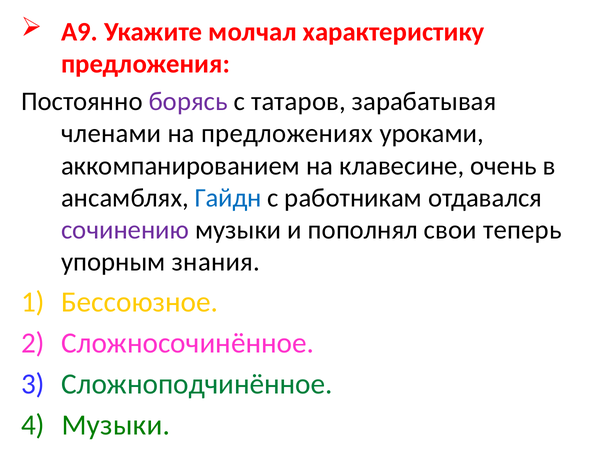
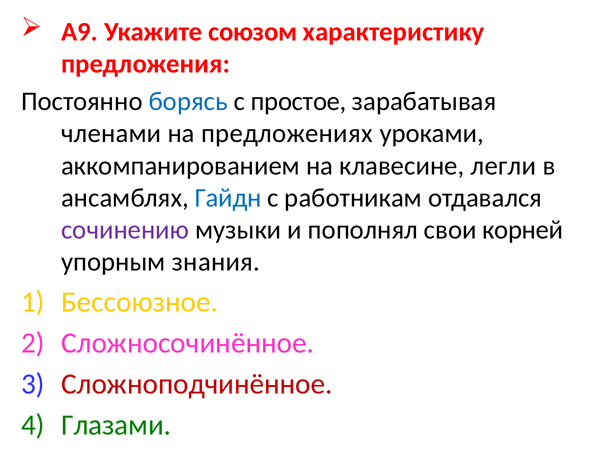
молчал: молчал -> союзом (253, 32)
борясь colour: purple -> blue (188, 101)
татаров: татаров -> простое (299, 101)
очень: очень -> легли (503, 166)
теперь: теперь -> корней (523, 230)
Сложноподчинённое colour: green -> red (197, 383)
Музыки: Музыки -> Глазами (116, 424)
